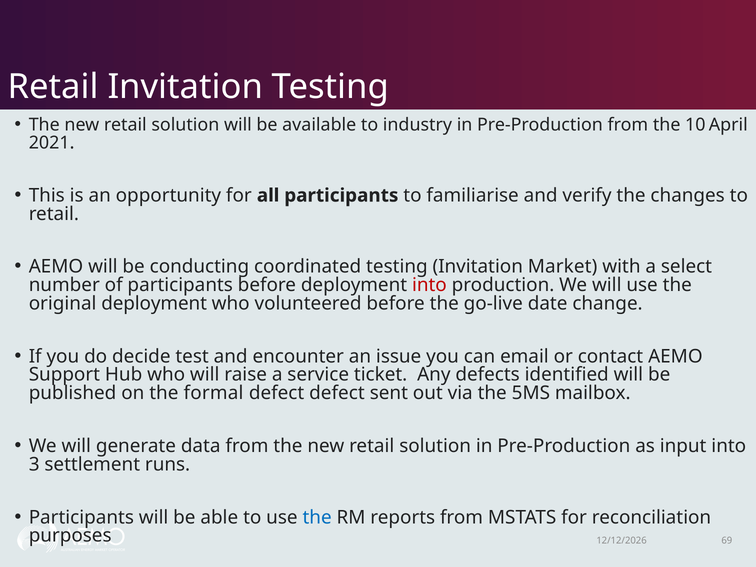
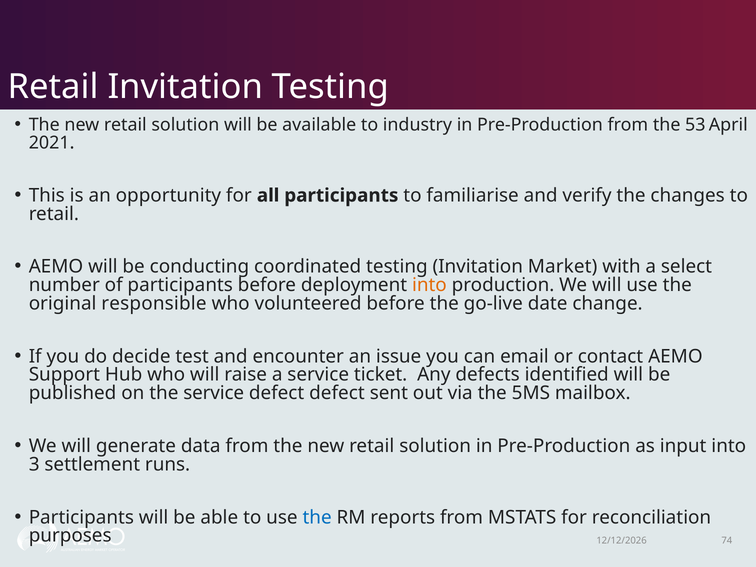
10: 10 -> 53 (695, 125)
into colour: red -> orange (429, 285)
original deployment: deployment -> responsible (154, 303)
the formal: formal -> service (214, 393)
69: 69 -> 74 (727, 541)
